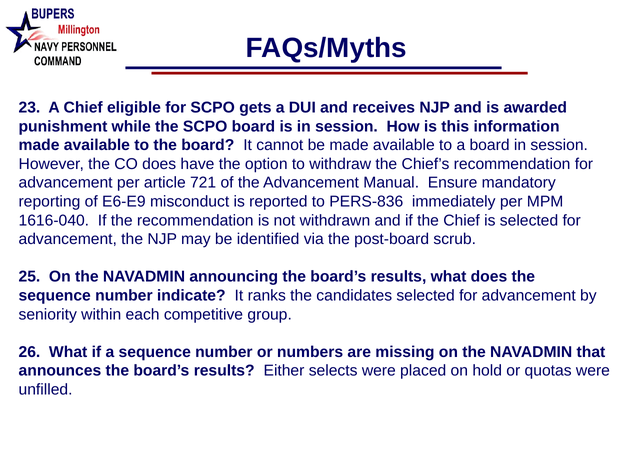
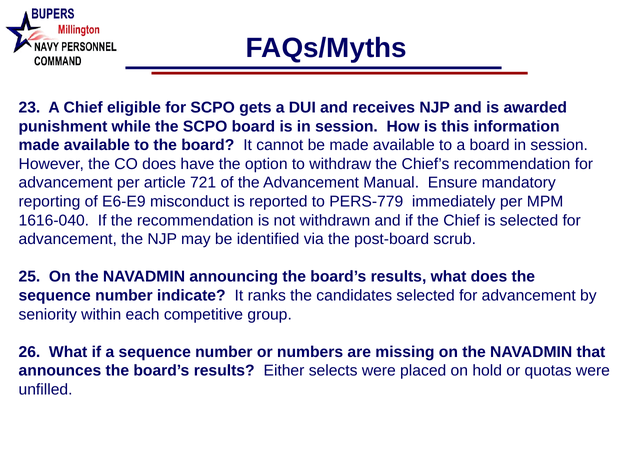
PERS-836: PERS-836 -> PERS-779 (366, 202)
